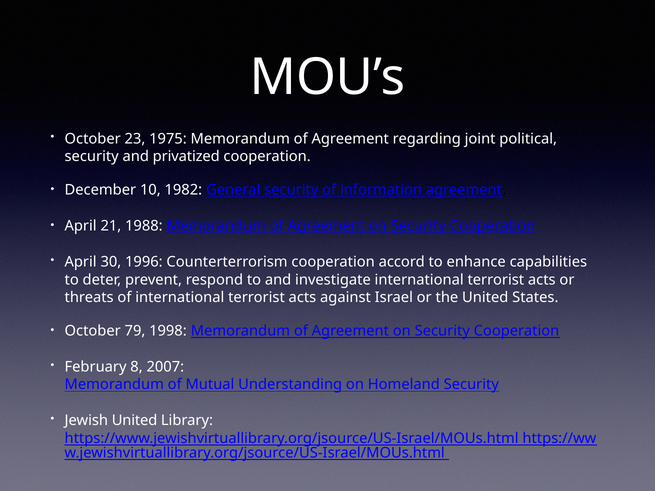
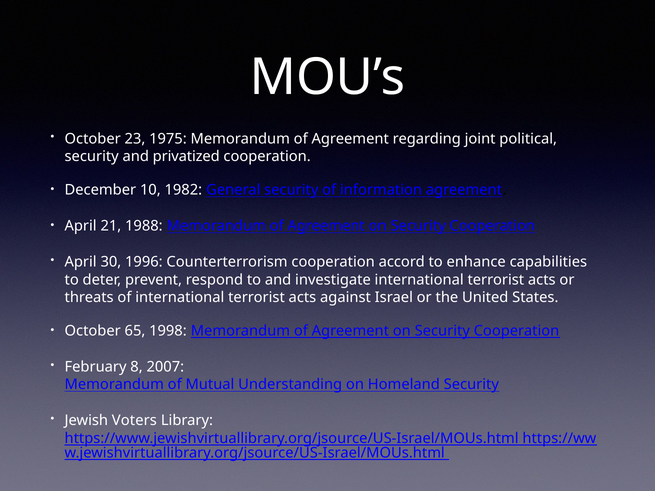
79: 79 -> 65 (135, 331)
Jewish United: United -> Voters (134, 421)
